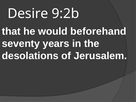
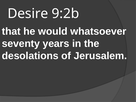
beforehand: beforehand -> whatsoever (98, 31)
